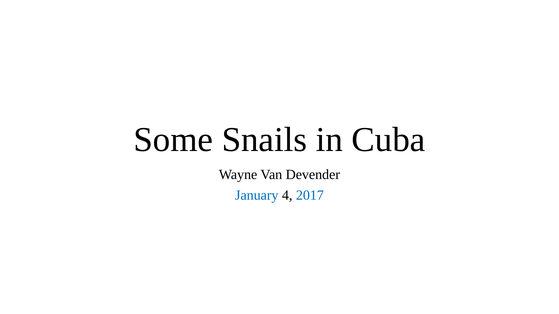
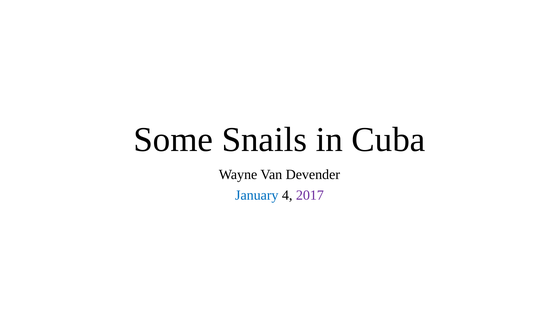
2017 colour: blue -> purple (310, 196)
